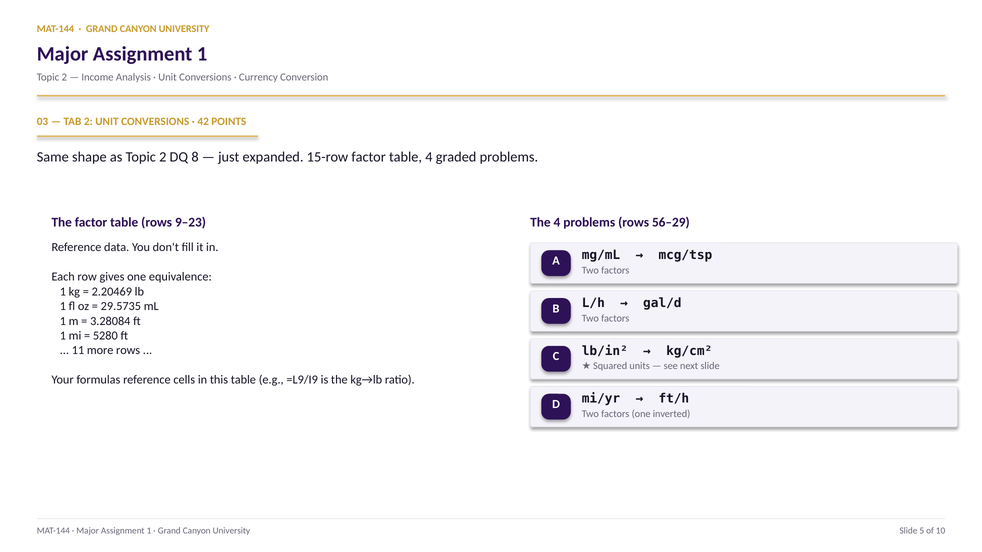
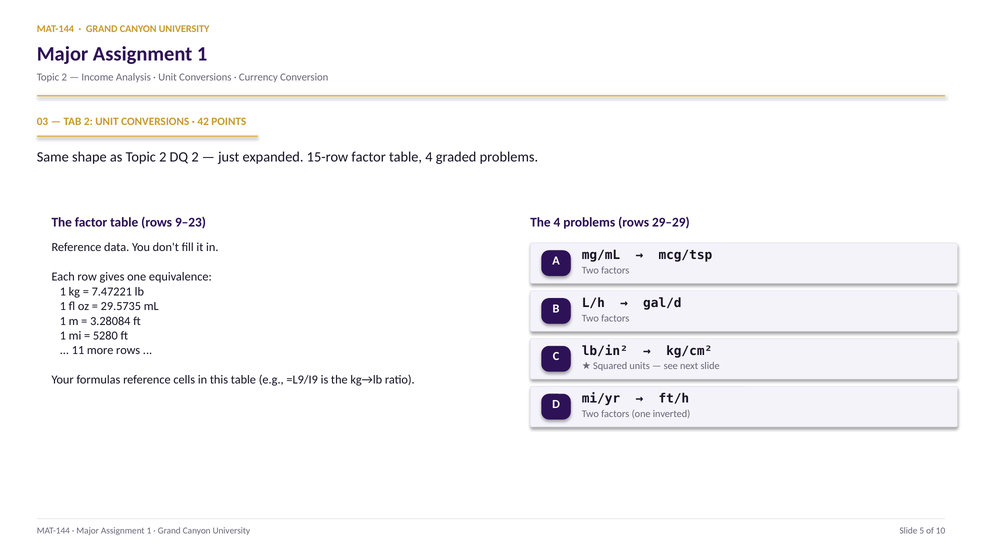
DQ 8: 8 -> 2 (195, 157)
56–29: 56–29 -> 29–29 (671, 223)
2.20469: 2.20469 -> 7.47221 (112, 292)
